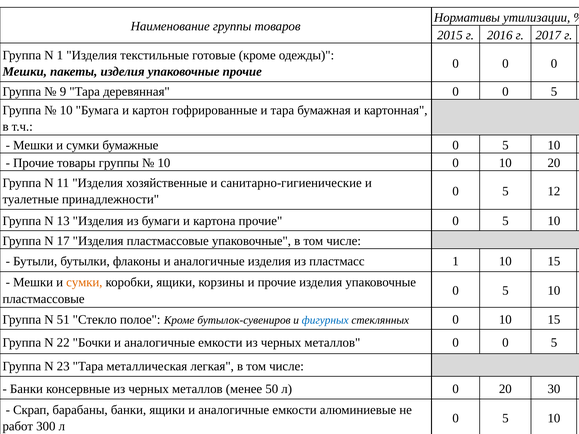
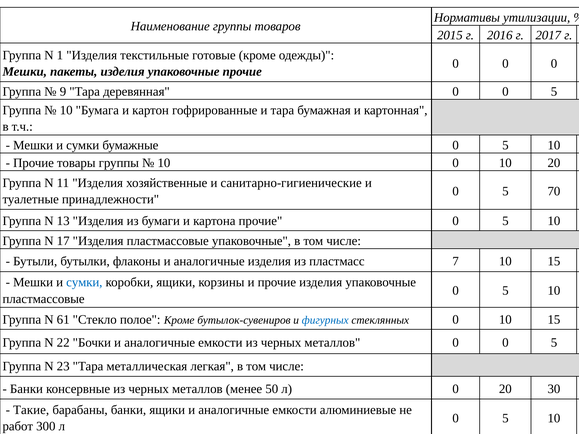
12: 12 -> 70 (554, 191)
пластмасс 1: 1 -> 7 (456, 261)
сумки colour: orange -> blue (84, 282)
51: 51 -> 61 (63, 320)
Скрап: Скрап -> Такие (31, 410)
